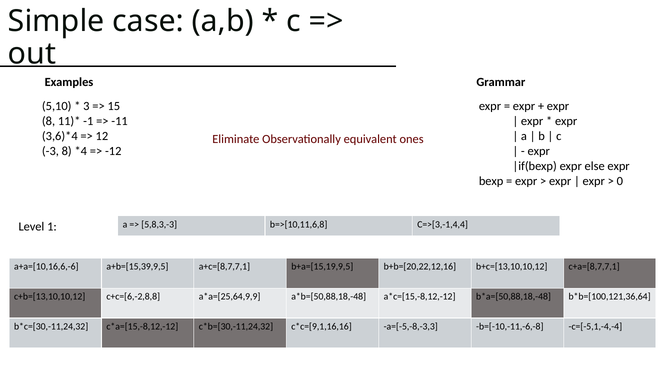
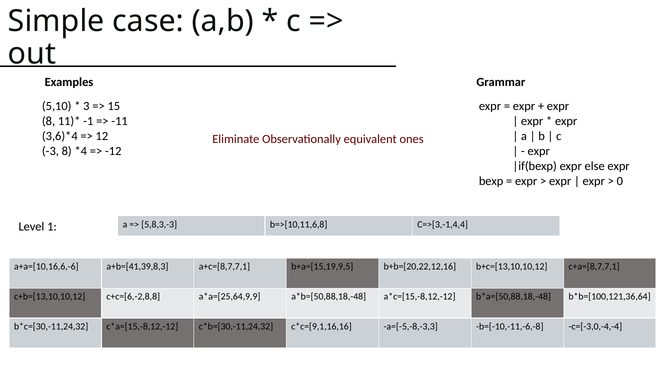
a+b=[15,39,9,5: a+b=[15,39,9,5 -> a+b=[41,39,8,3 (137, 267)
c=[-5,1,-4,-4: c=[-5,1,-4,-4 -> c=[-3,0,-4,-4 (595, 326)
